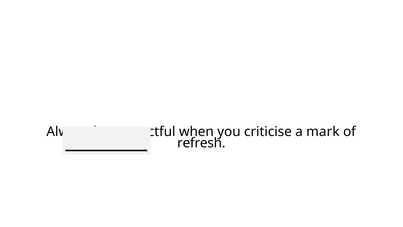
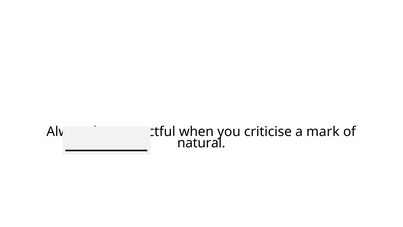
refresh: refresh -> natural (201, 143)
